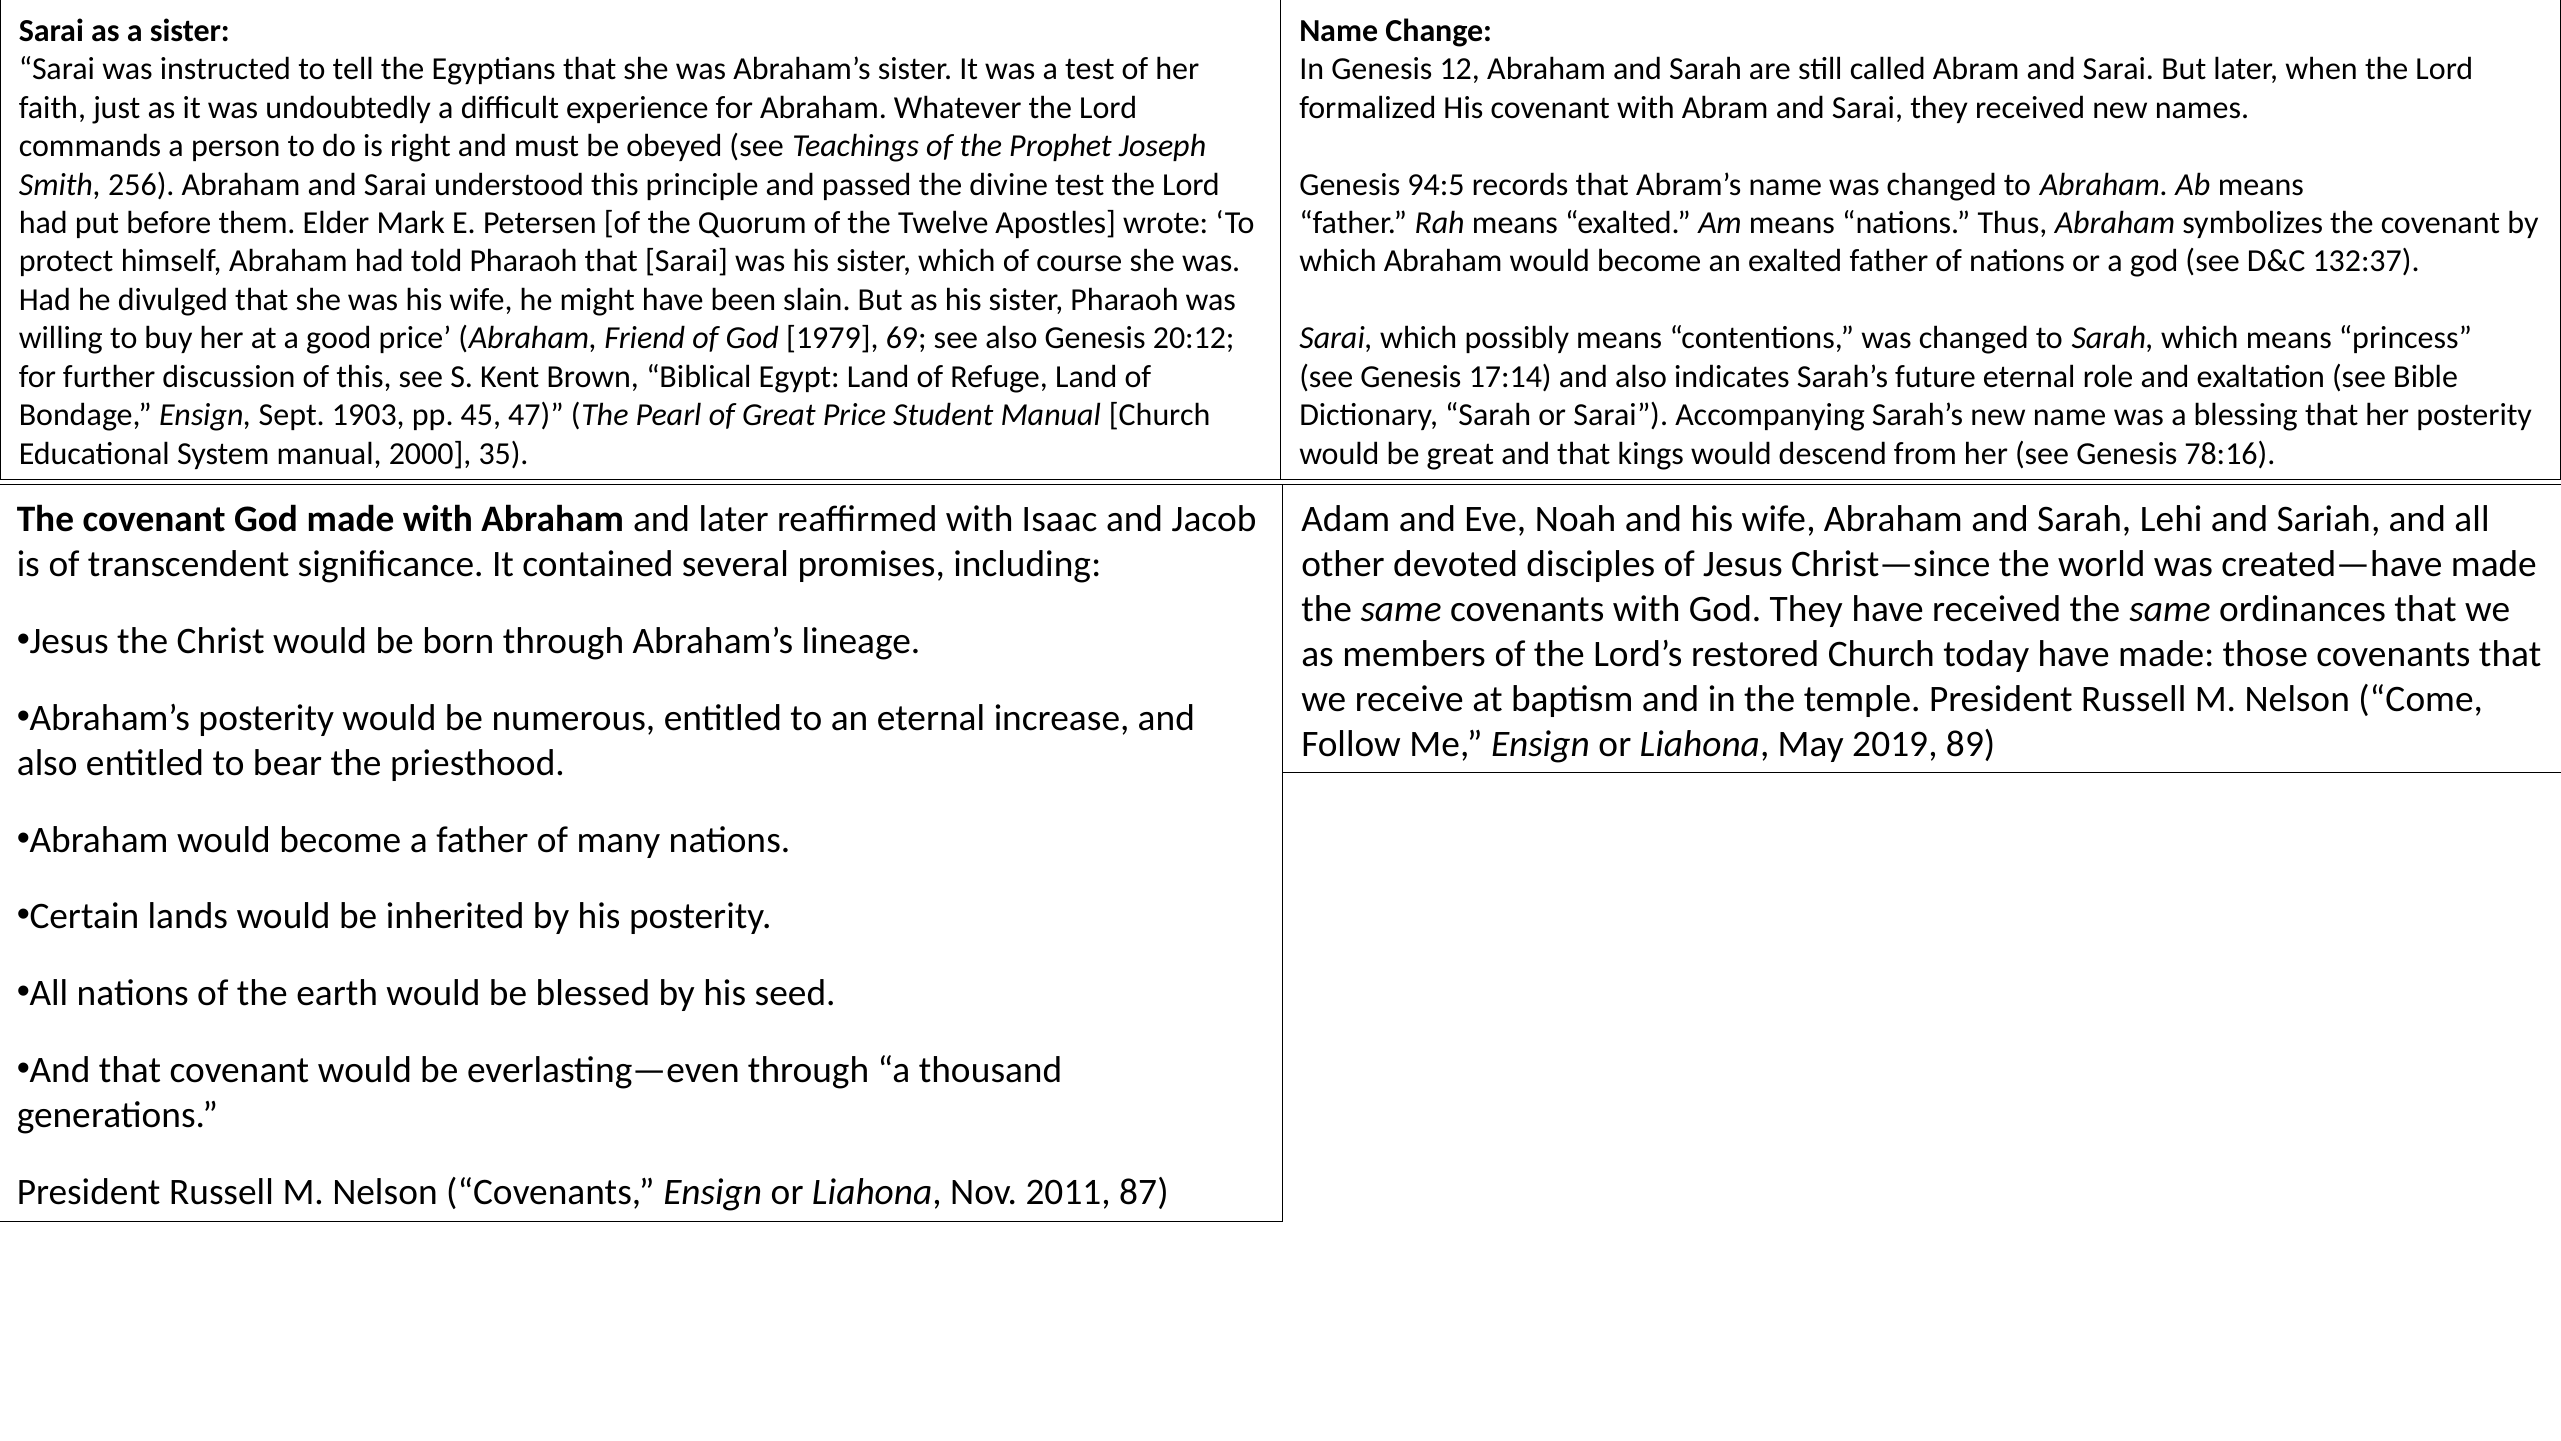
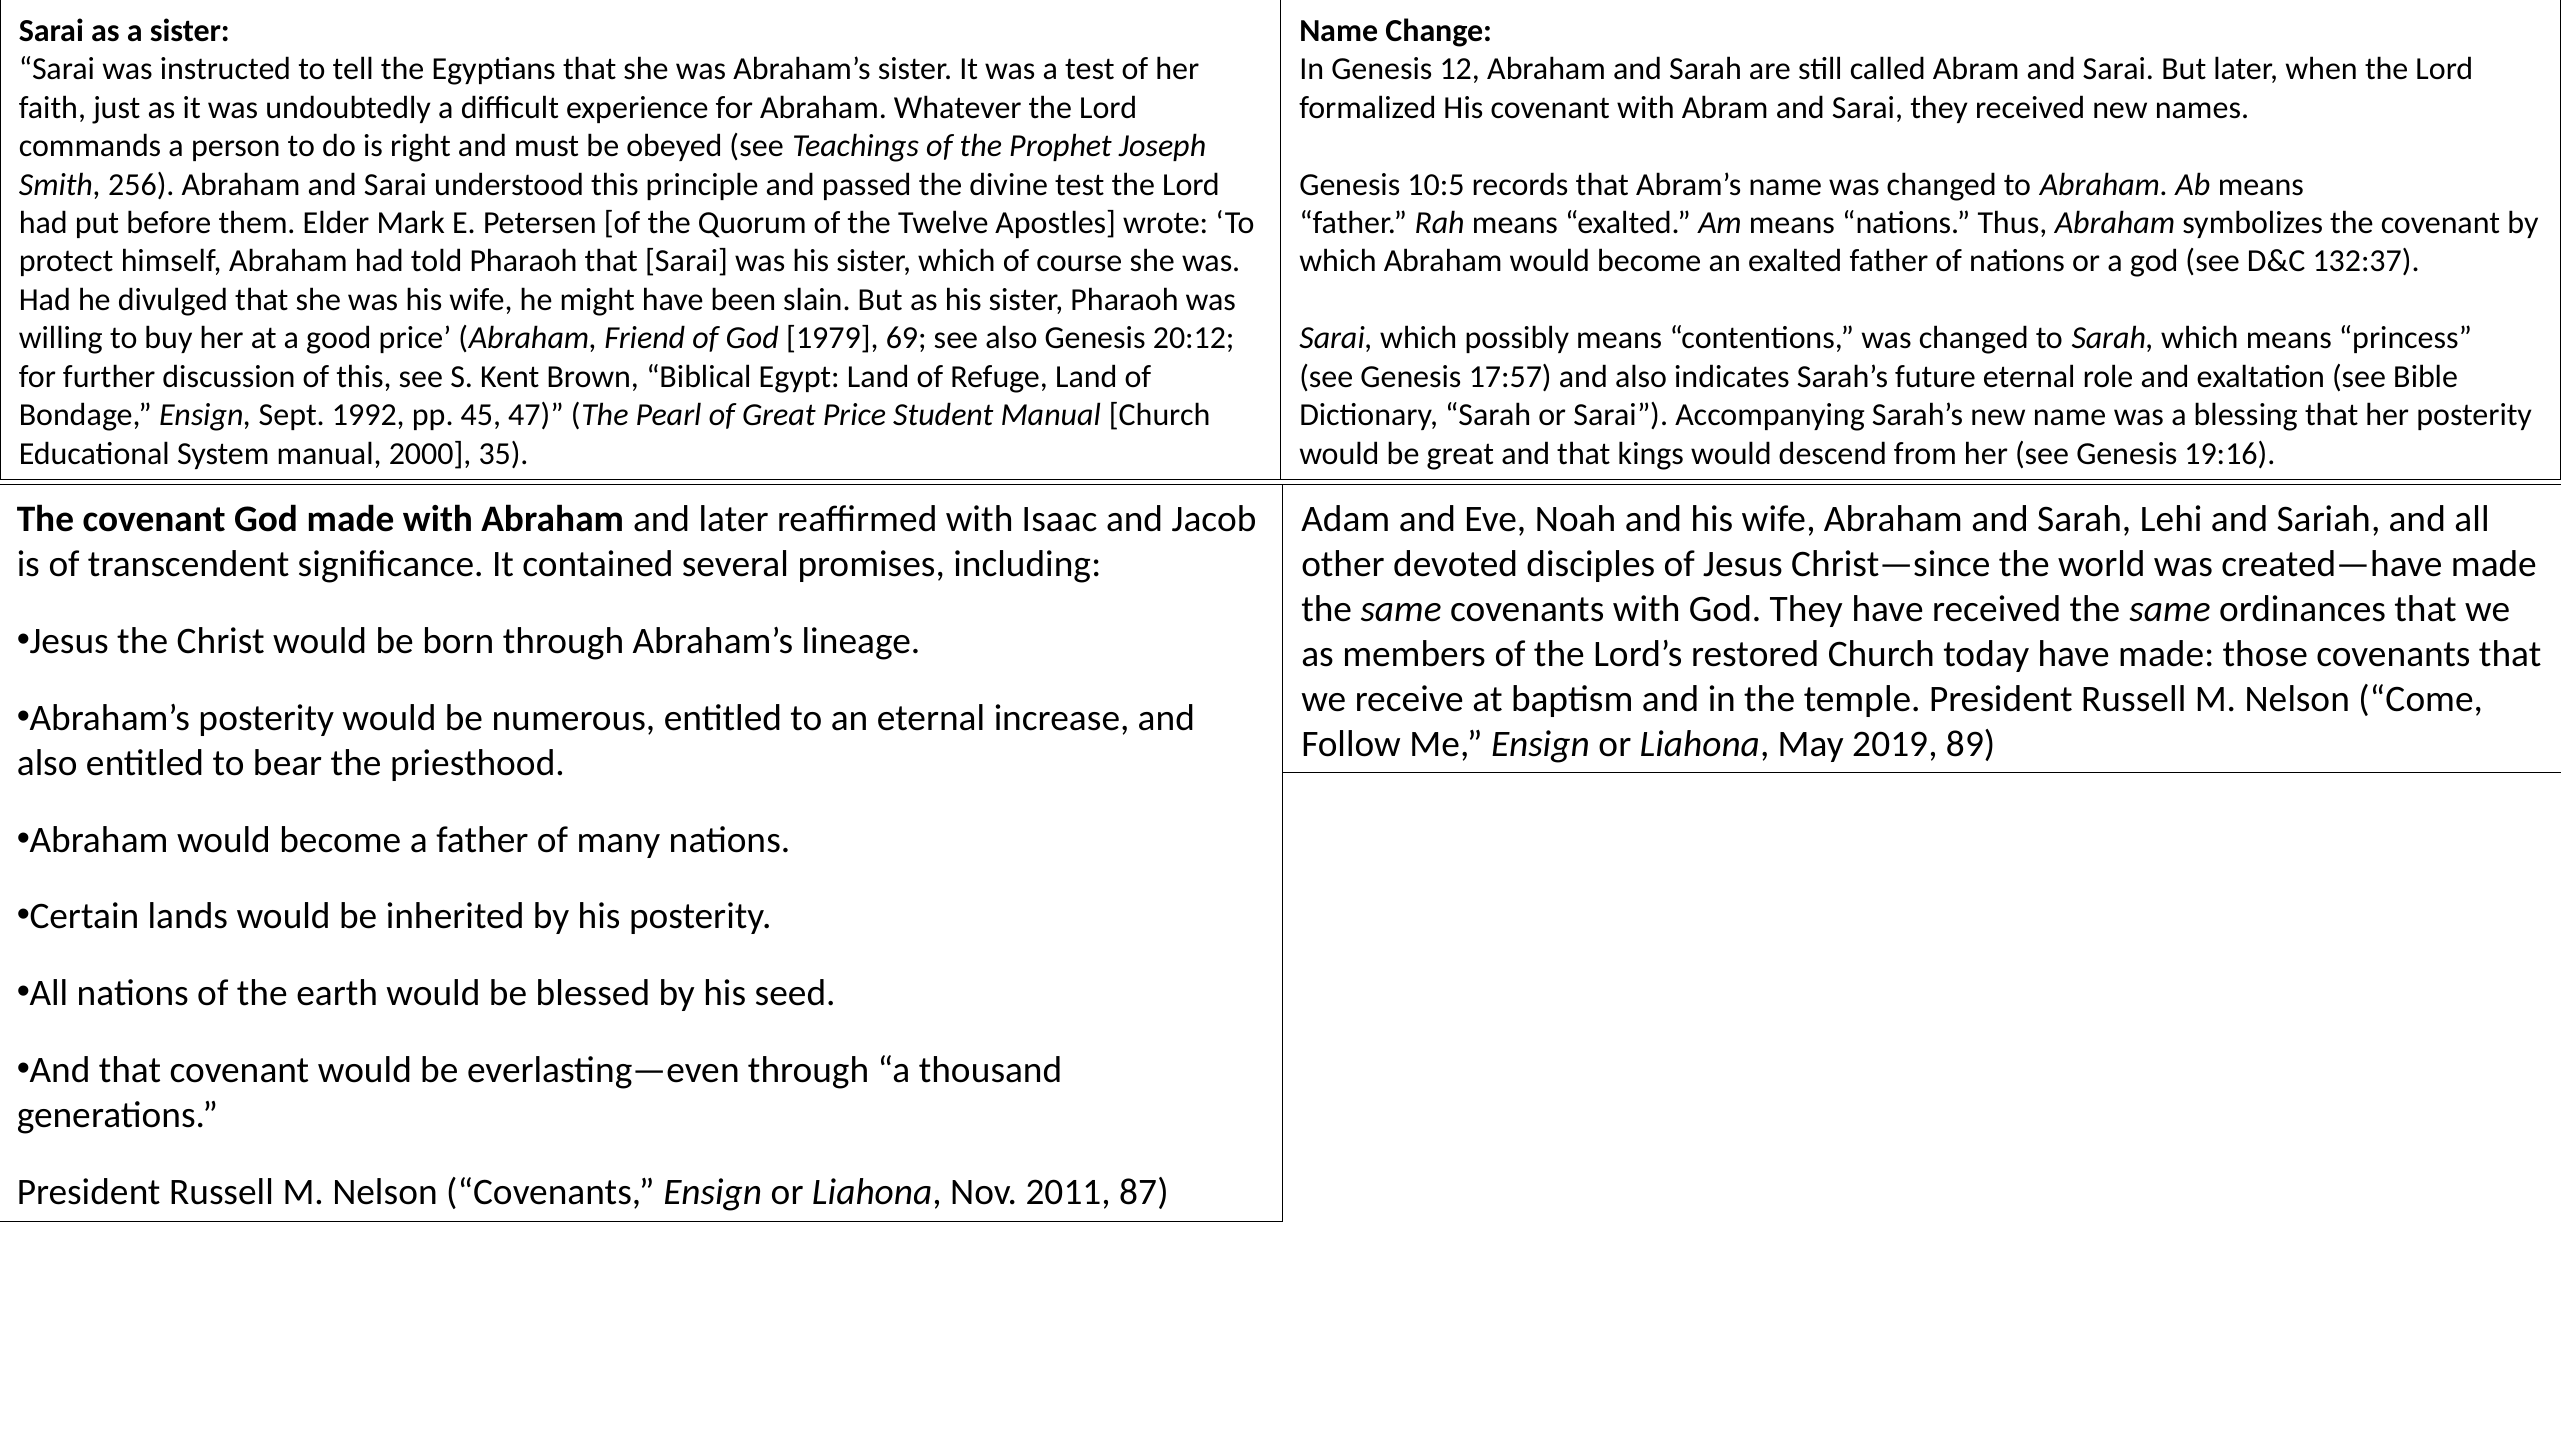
94:5: 94:5 -> 10:5 (1436, 184)
17:14: 17:14 -> 17:57 (1510, 377)
1903: 1903 -> 1992 (368, 415)
78:16: 78:16 -> 19:16 (2230, 453)
